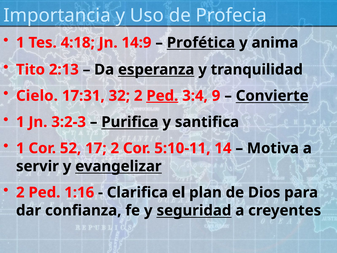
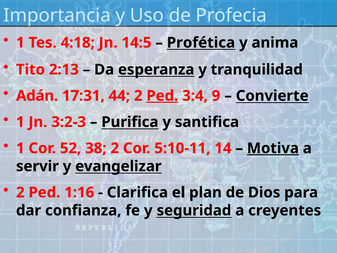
14:9: 14:9 -> 14:5 (136, 43)
Cielo: Cielo -> Adán (37, 96)
32: 32 -> 44 (119, 96)
17: 17 -> 38 (96, 148)
Motiva underline: none -> present (273, 148)
